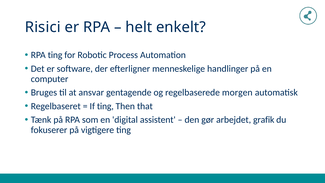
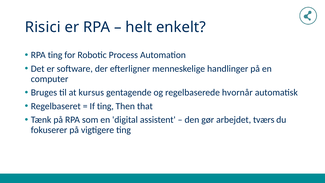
ansvar: ansvar -> kursus (91, 92)
morgen: morgen -> hvornår (237, 92)
grafik: grafik -> tværs (264, 120)
